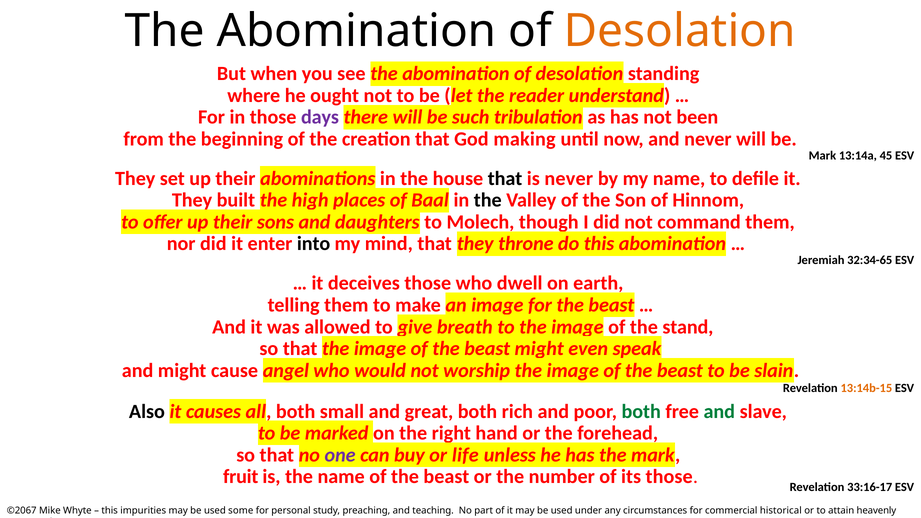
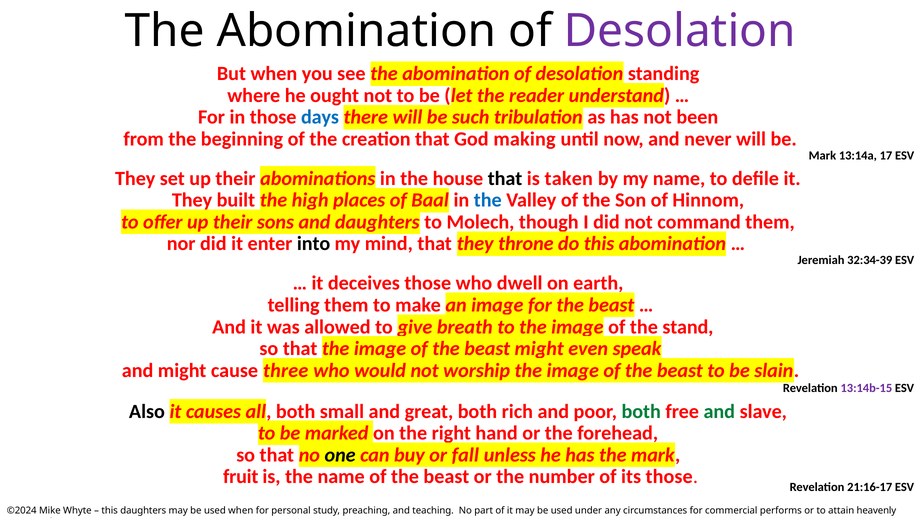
Desolation colour: orange -> purple (680, 31)
days colour: purple -> blue (320, 117)
45: 45 -> 17 (886, 156)
is never: never -> taken (569, 179)
the colour: black -> blue (488, 200)
32:34-65: 32:34-65 -> 32:34-39 (870, 260)
angel: angel -> three (286, 370)
13:14b-15 colour: orange -> purple (866, 388)
one colour: purple -> black (340, 455)
life: life -> fall (465, 455)
33:16-17: 33:16-17 -> 21:16-17 (870, 487)
©2067: ©2067 -> ©2024 (22, 511)
this impurities: impurities -> daughters (143, 511)
used some: some -> when (241, 511)
historical: historical -> performs (781, 511)
